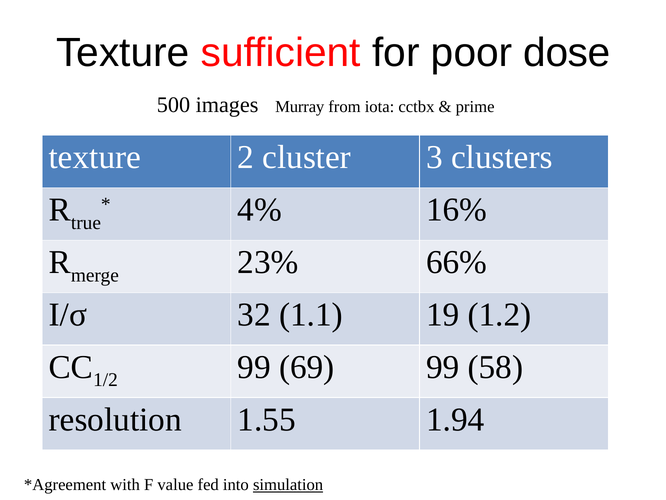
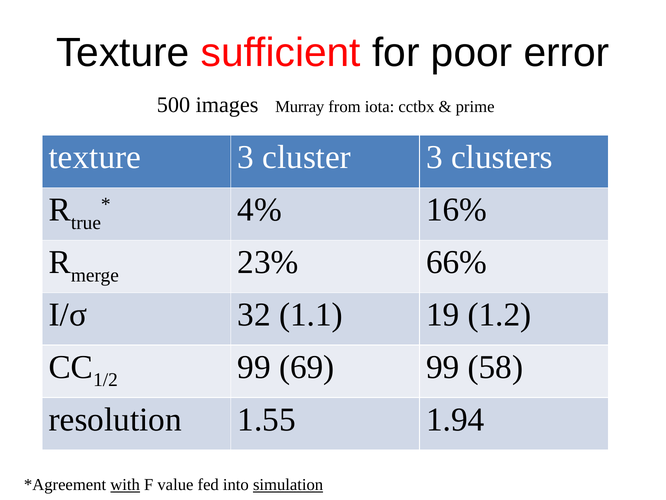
dose: dose -> error (567, 53)
texture 2: 2 -> 3 (246, 157)
with underline: none -> present (125, 484)
